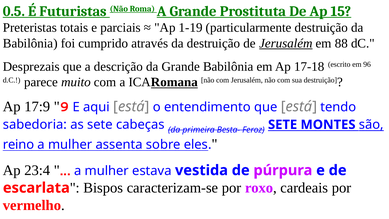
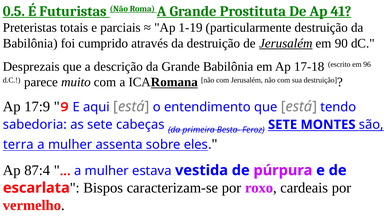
15: 15 -> 41 (341, 11)
88: 88 -> 90 (341, 43)
reino: reino -> terra (18, 144)
23:4: 23:4 -> 87:4 (37, 170)
